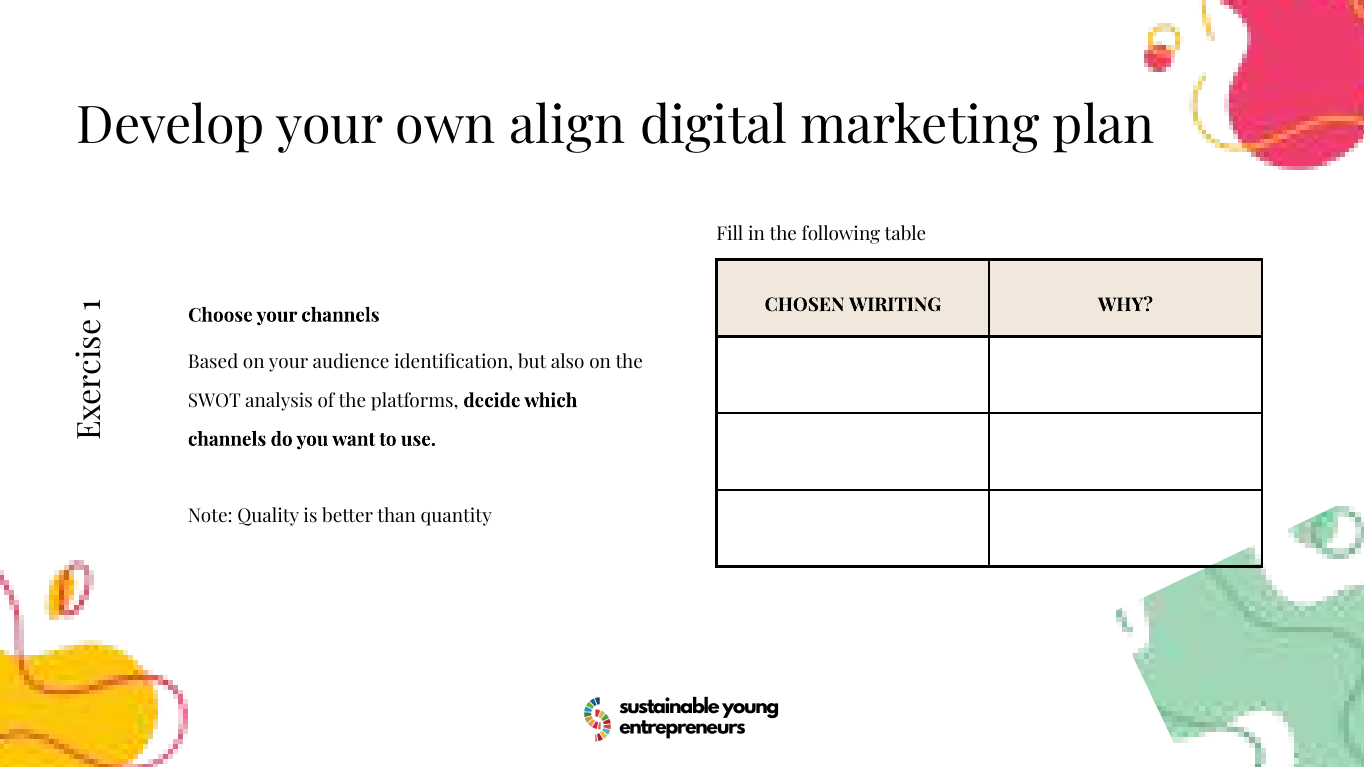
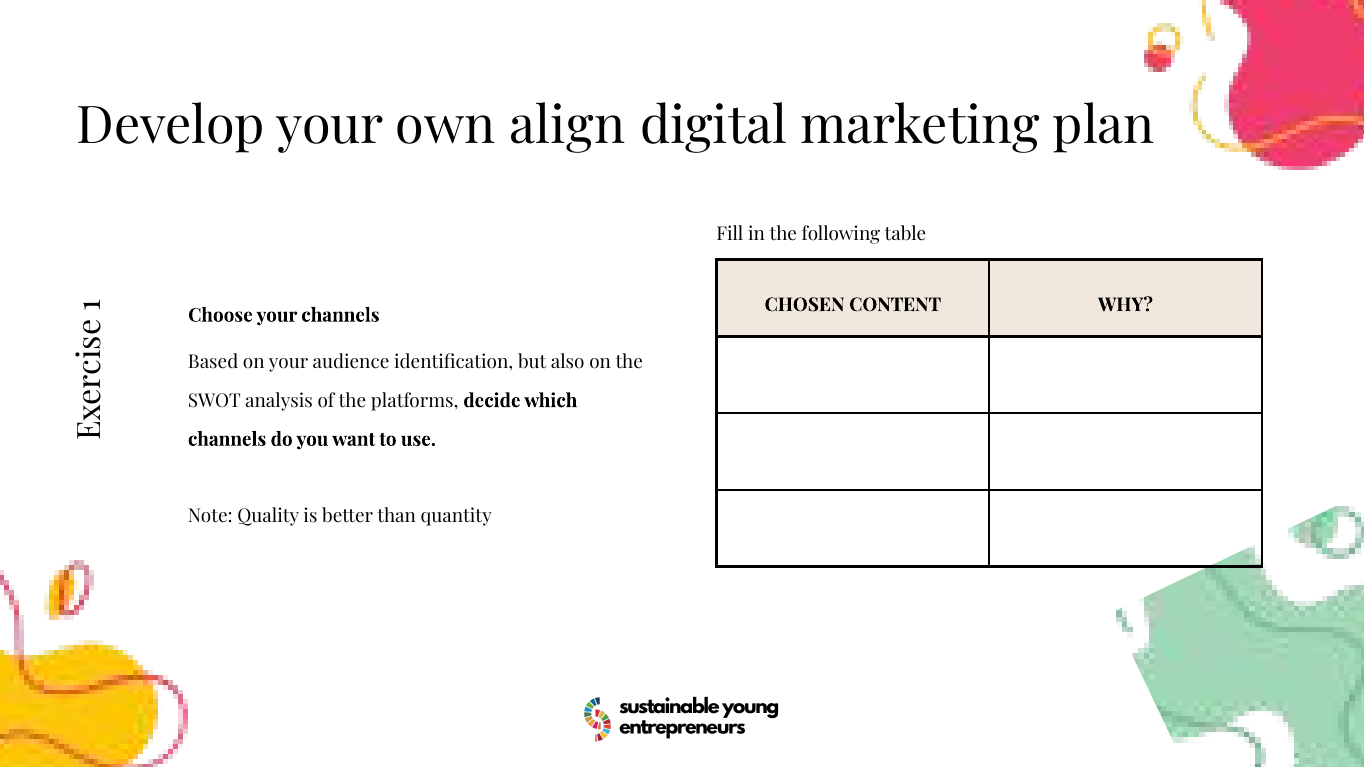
WIRITING: WIRITING -> CONTENT (895, 305)
